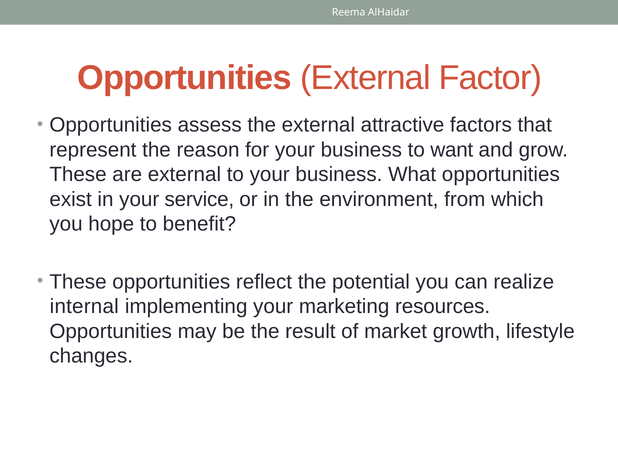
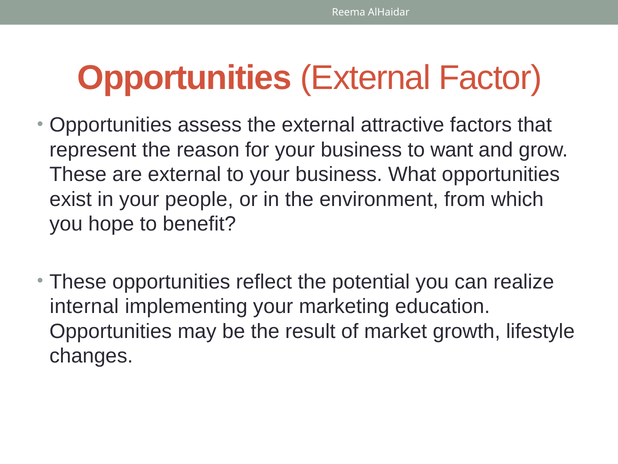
service: service -> people (199, 199)
resources: resources -> education (443, 306)
